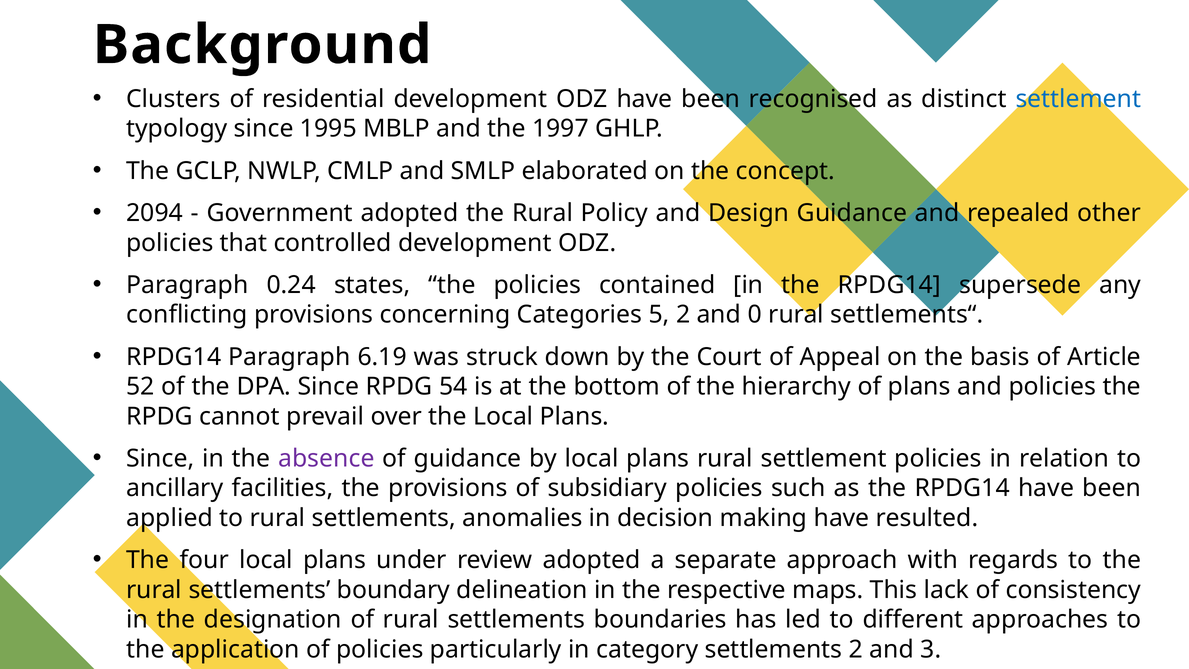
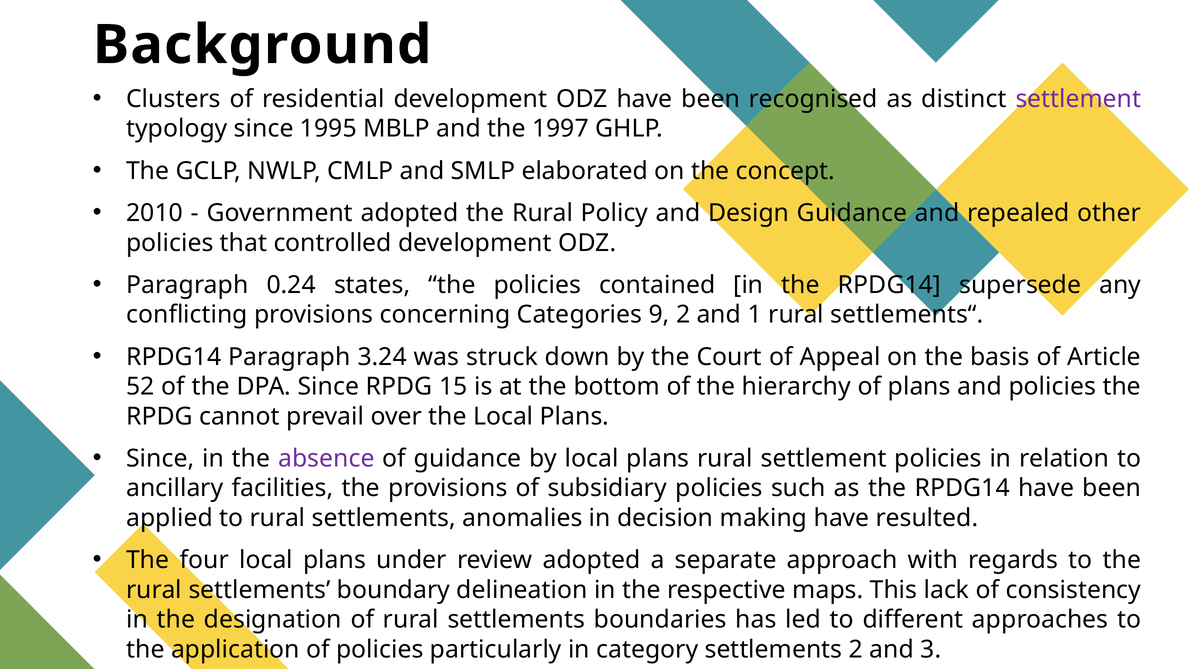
settlement colour: blue -> purple (1078, 99)
2094: 2094 -> 2010 (155, 213)
5: 5 -> 9 (659, 315)
0: 0 -> 1 (755, 315)
6.19: 6.19 -> 3.24 (382, 357)
54: 54 -> 15 (453, 387)
